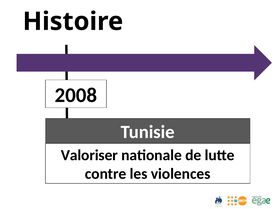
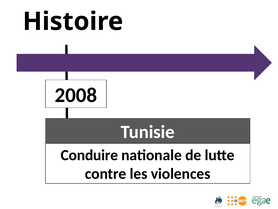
Valoriser: Valoriser -> Conduire (89, 155)
